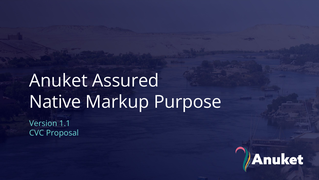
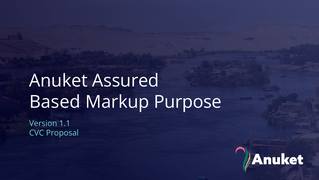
Native: Native -> Based (55, 102)
